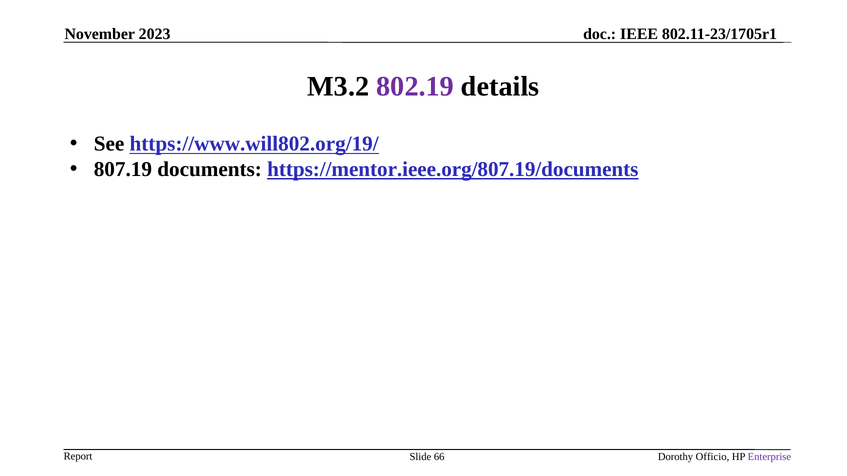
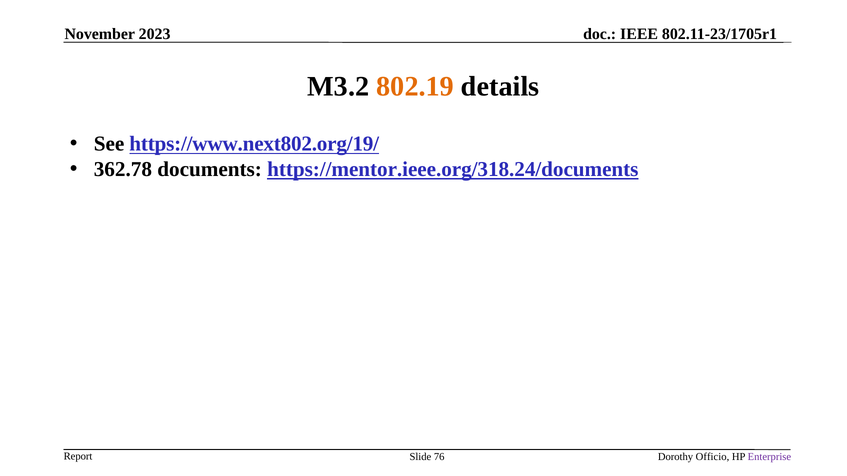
802.19 colour: purple -> orange (415, 87)
https://www.will802.org/19/: https://www.will802.org/19/ -> https://www.next802.org/19/ (254, 144)
807.19: 807.19 -> 362.78 (123, 170)
https://mentor.ieee.org/807.19/documents: https://mentor.ieee.org/807.19/documents -> https://mentor.ieee.org/318.24/documents (453, 170)
66: 66 -> 76 (439, 457)
